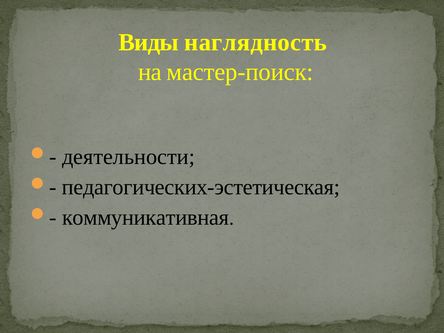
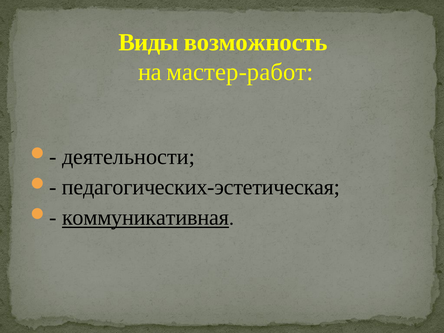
наглядность: наглядность -> возможность (256, 42)
мастер-поиск: мастер-поиск -> мастер-работ (240, 72)
коммуникативная underline: none -> present (146, 218)
